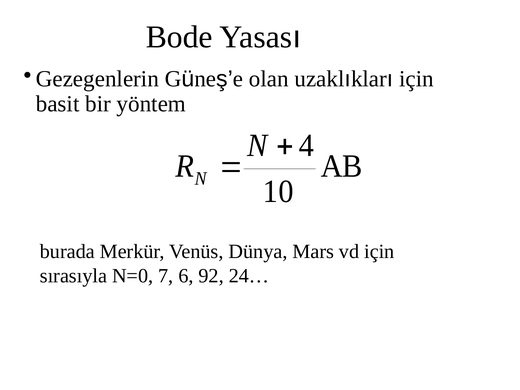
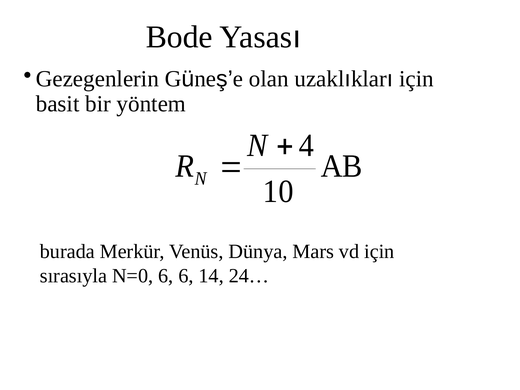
N=0 7: 7 -> 6 (166, 276)
92: 92 -> 14 (211, 276)
